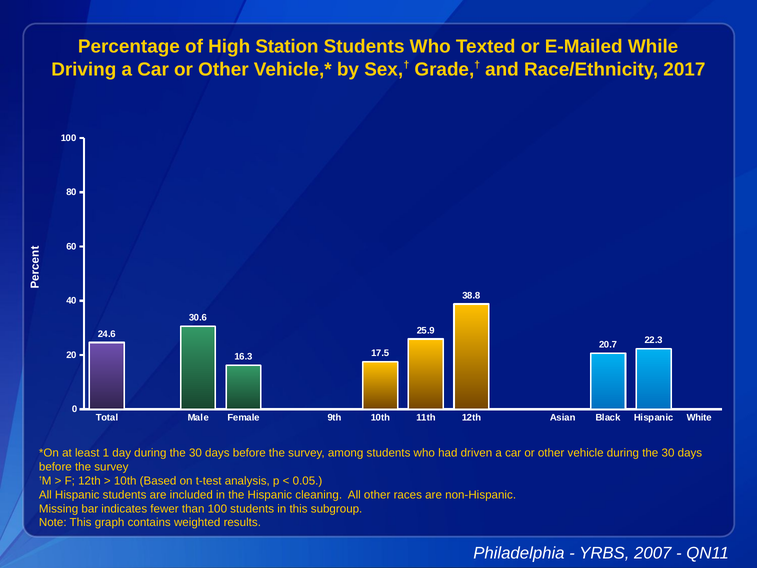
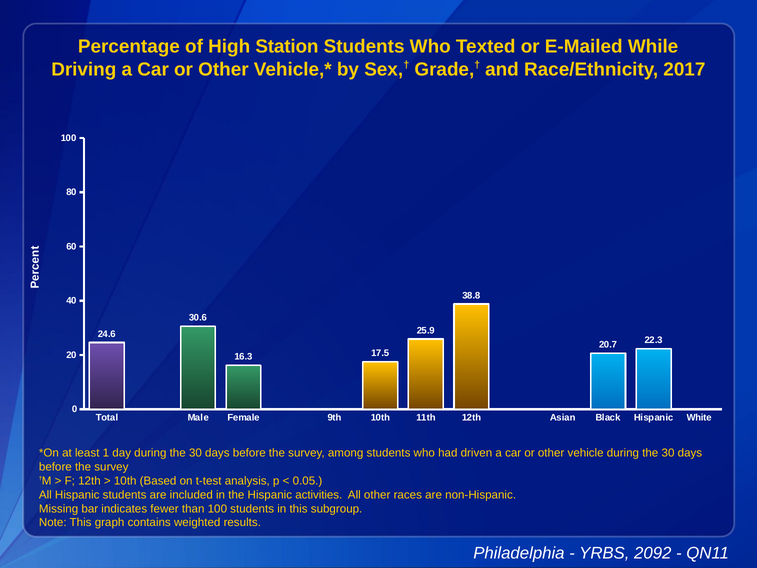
cleaning: cleaning -> activities (319, 495)
2007: 2007 -> 2092 (653, 553)
